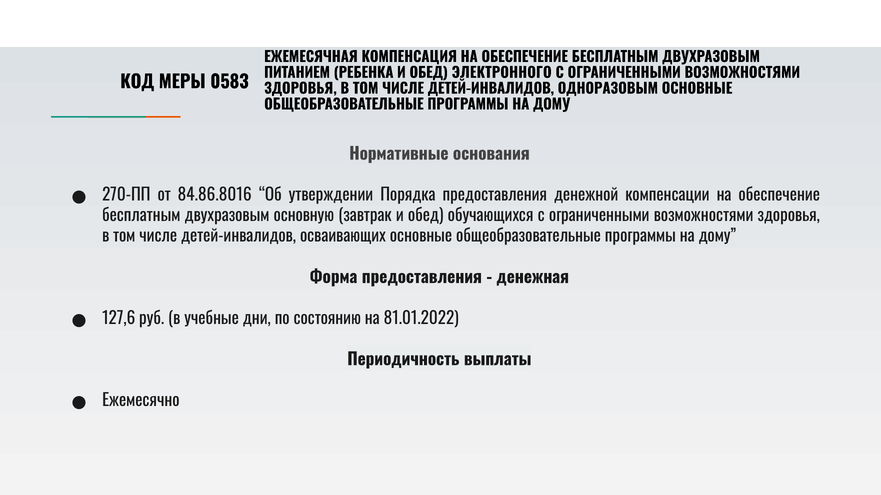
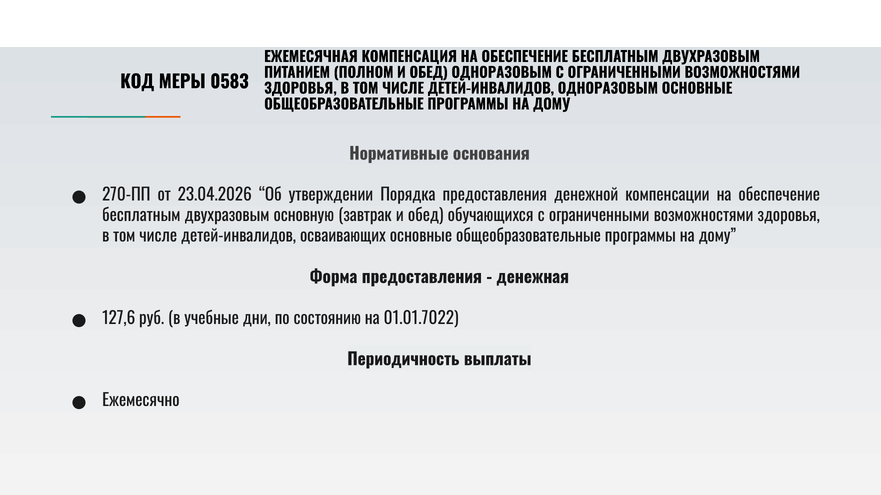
РЕБЕНКА: РЕБЕНКА -> ПОЛНОМ (364, 73)
ОБЕД ЭЛЕКТРОННОГО: ЭЛЕКТРОННОГО -> ОДНОРАЗОВЫМ (502, 73)
84.86.8016: 84.86.8016 -> 23.04.2026 (215, 195)
81.01.2022: 81.01.2022 -> 01.01.7022 (421, 319)
